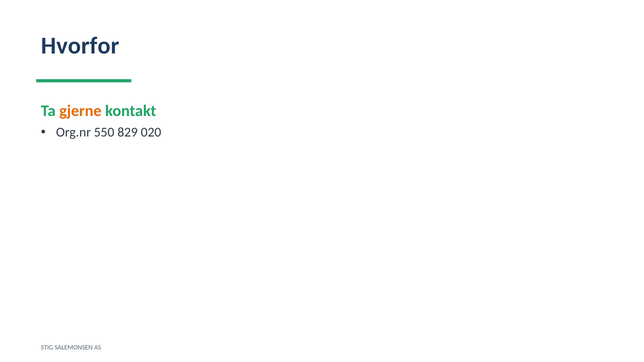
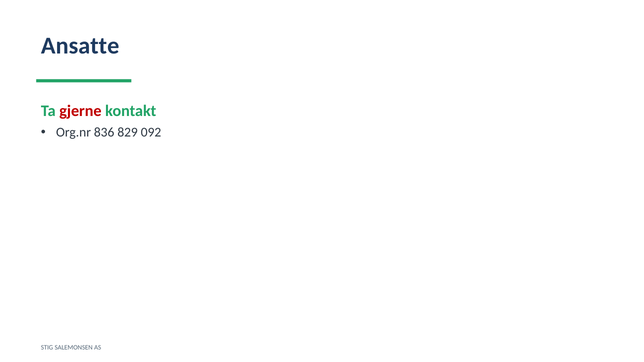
Hvorfor: Hvorfor -> Ansatte (80, 46)
gjerne colour: orange -> red (80, 111)
550: 550 -> 836 (104, 132)
020: 020 -> 092 (151, 132)
